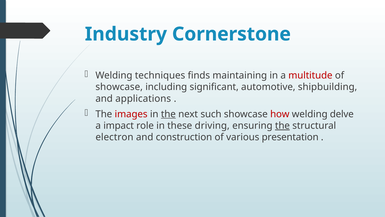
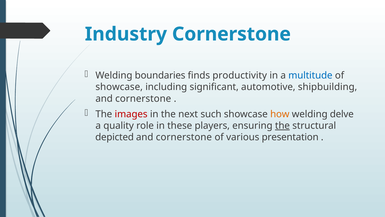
techniques: techniques -> boundaries (160, 75)
maintaining: maintaining -> productivity (240, 75)
multitude colour: red -> blue (310, 75)
applications: applications -> cornerstone (143, 98)
the underline: present -> none (168, 114)
how colour: red -> orange (280, 114)
impact: impact -> quality (119, 125)
driving: driving -> players (212, 125)
electron: electron -> depicted (115, 137)
construction: construction -> cornerstone (184, 137)
